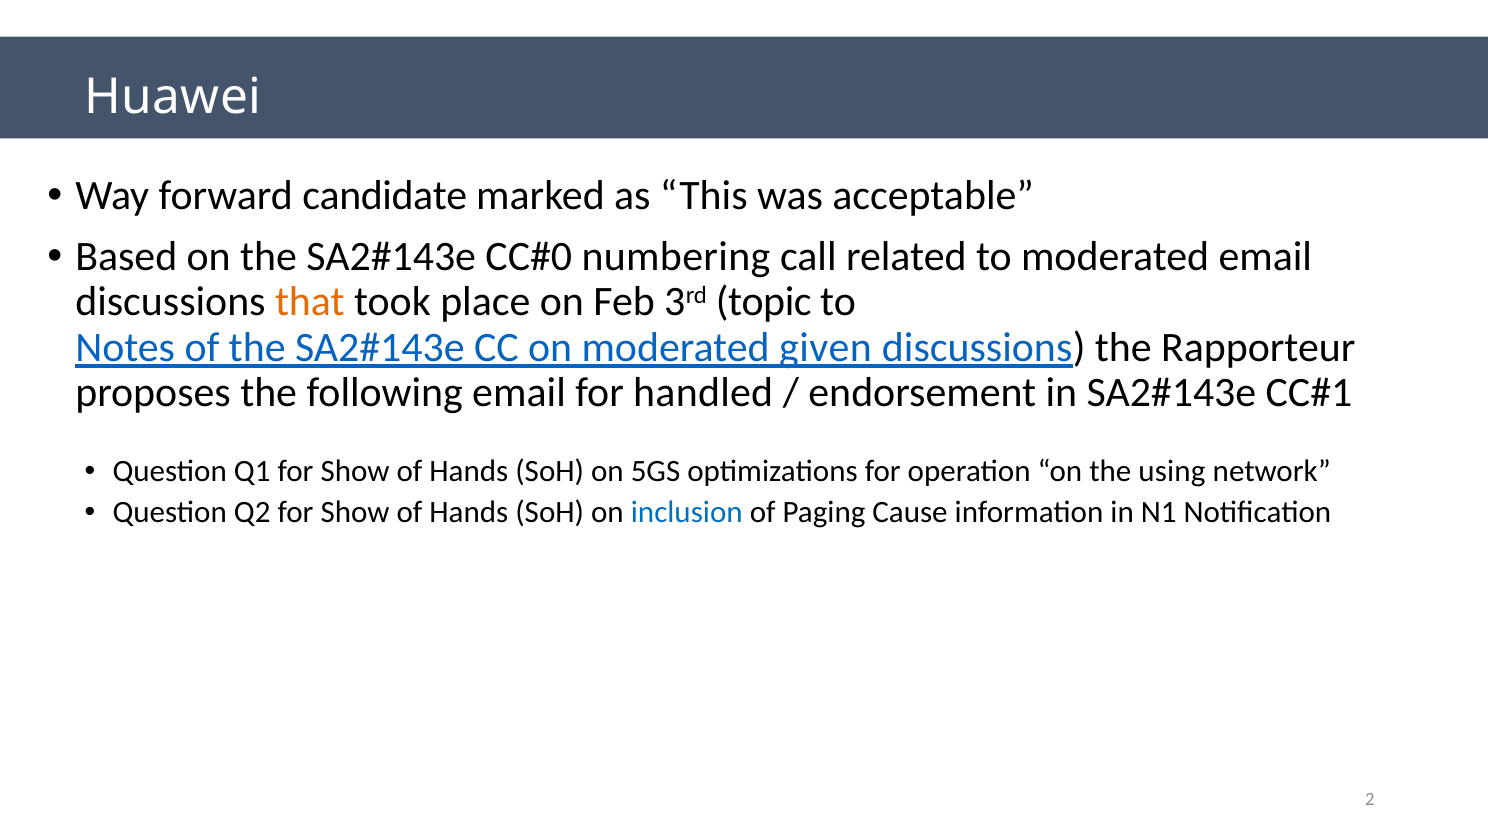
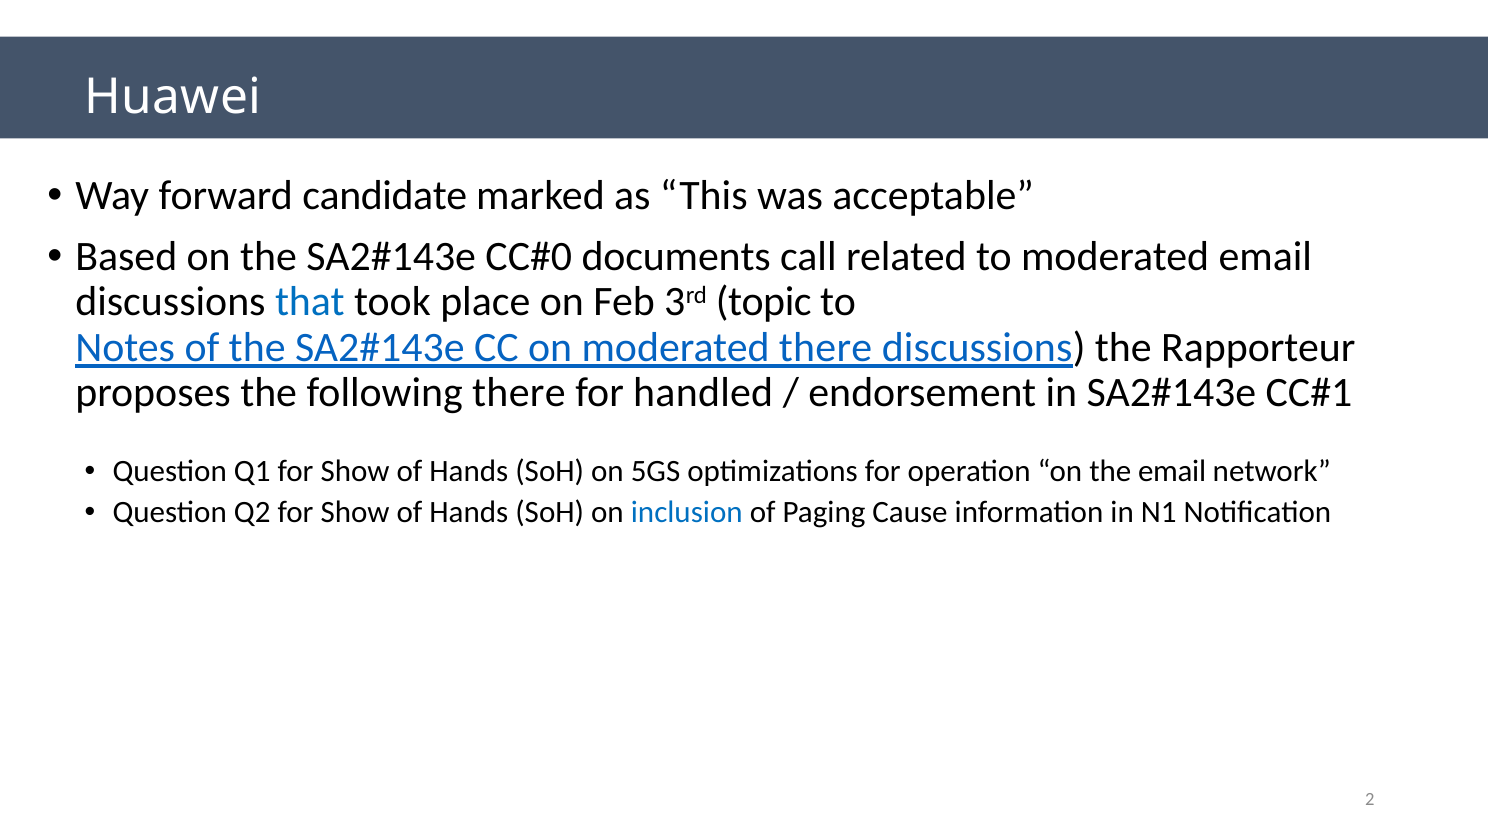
numbering: numbering -> documents (676, 257)
that colour: orange -> blue (310, 302)
moderated given: given -> there (826, 348)
following email: email -> there (519, 393)
the using: using -> email (1172, 471)
